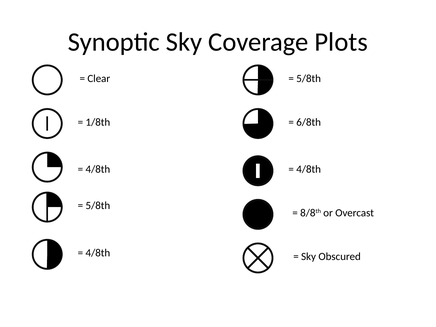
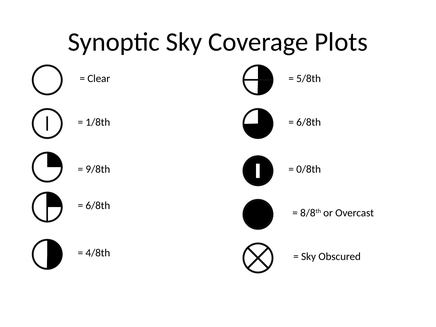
4/8th: 4/8th -> 9/8th (98, 169)
4/8th: 4/8th -> 0/8th (309, 169)
5/8th: 5/8th -> 6/8th (98, 206)
